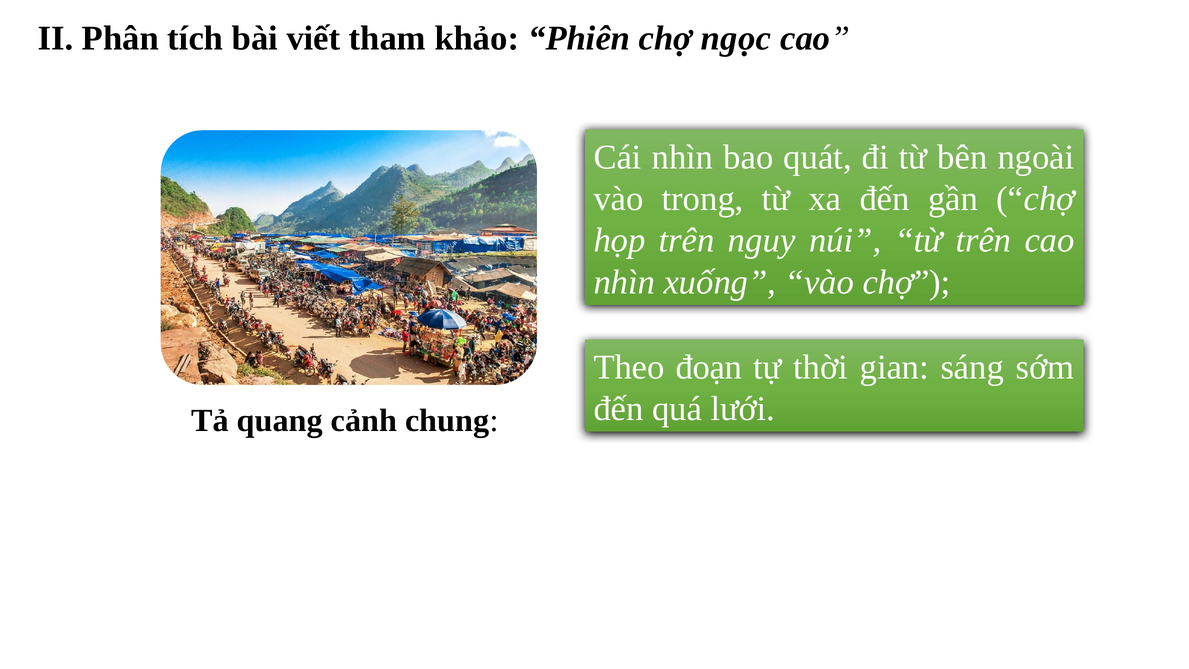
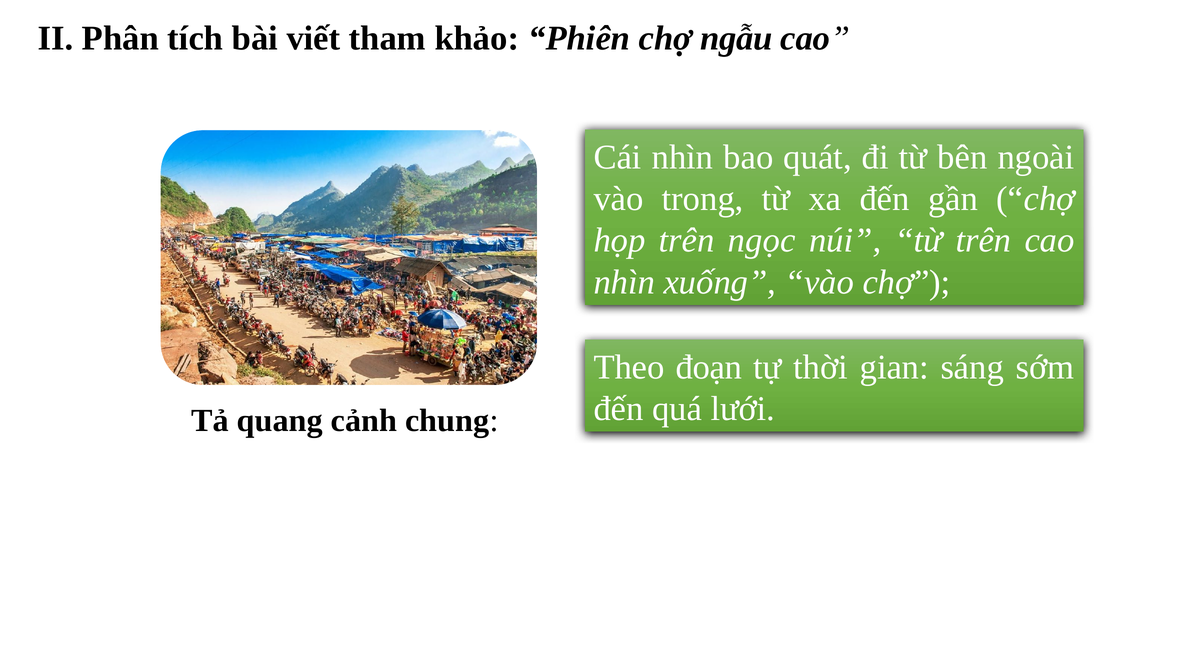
ngọc: ngọc -> ngẫu (736, 38)
nguy: nguy -> ngọc (762, 240)
